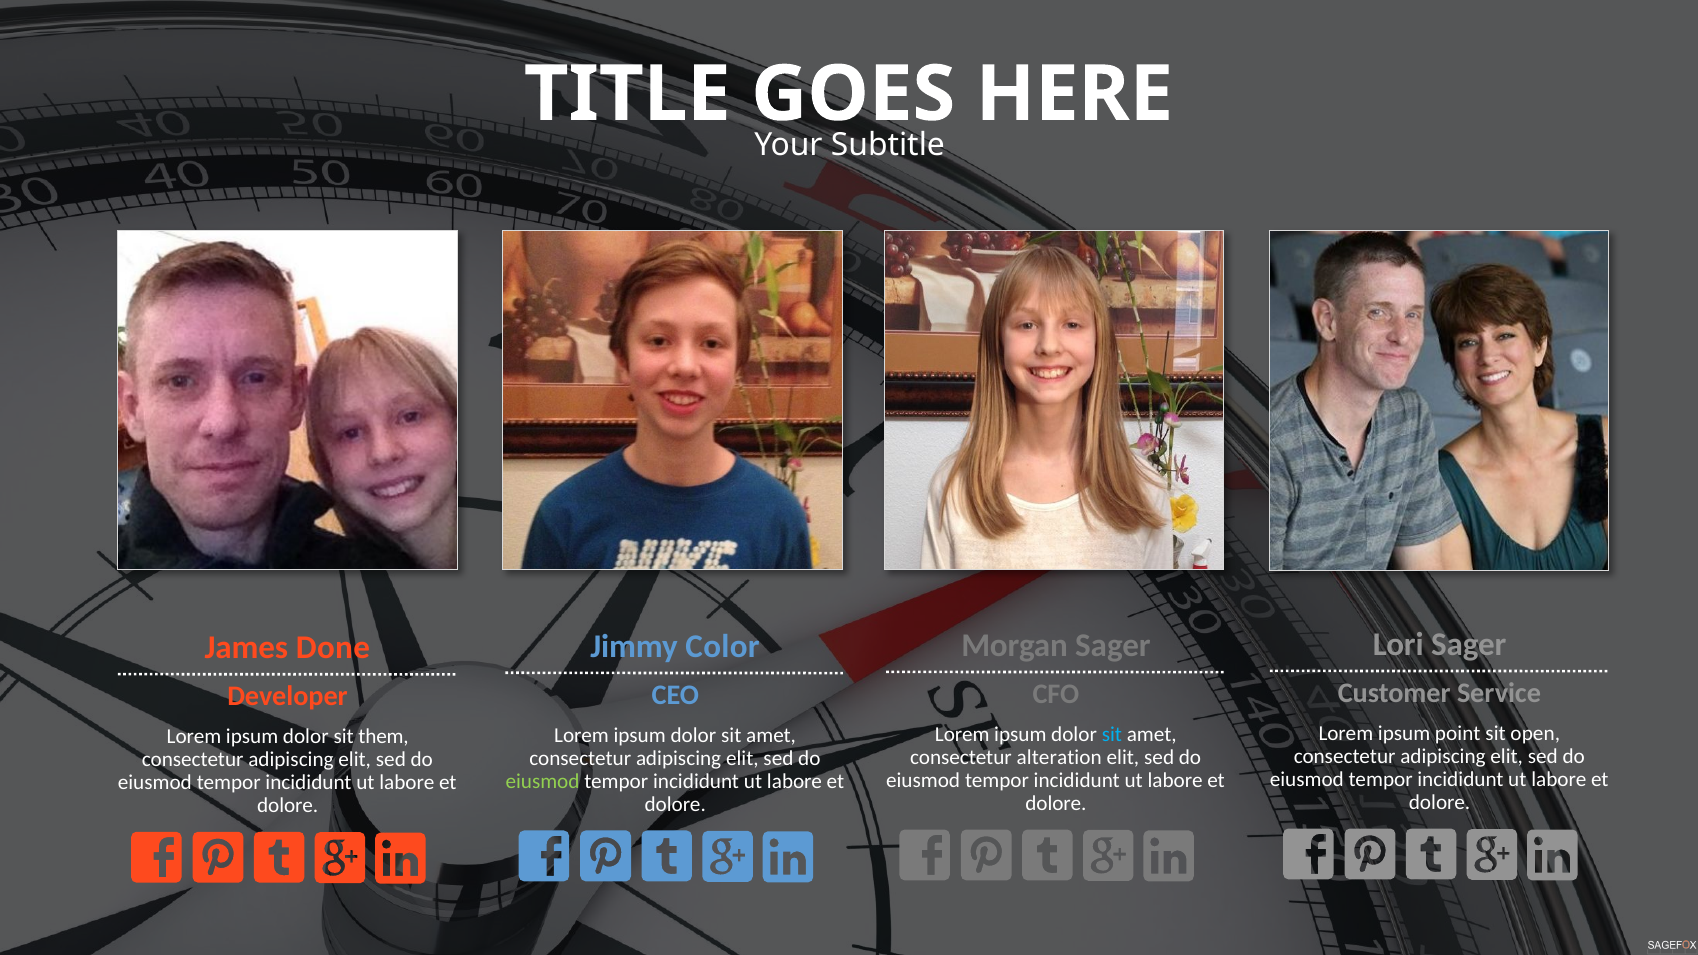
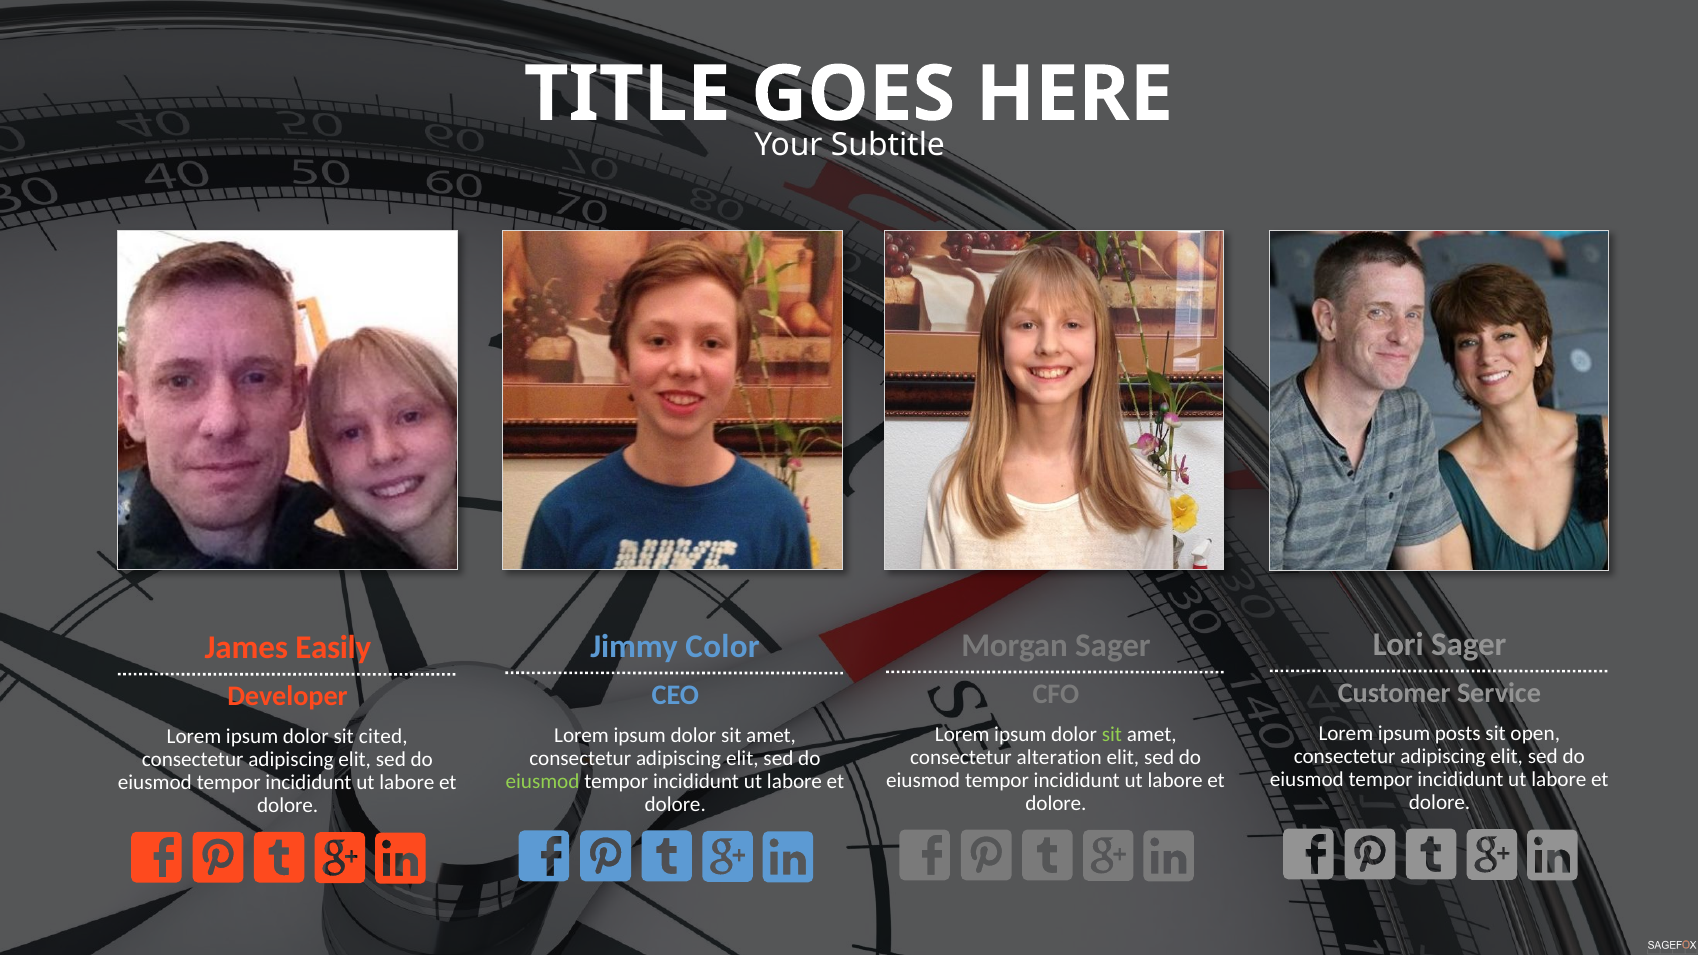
Done: Done -> Easily (333, 648)
point: point -> posts (1458, 733)
sit colour: light blue -> light green (1112, 734)
them: them -> cited (383, 737)
